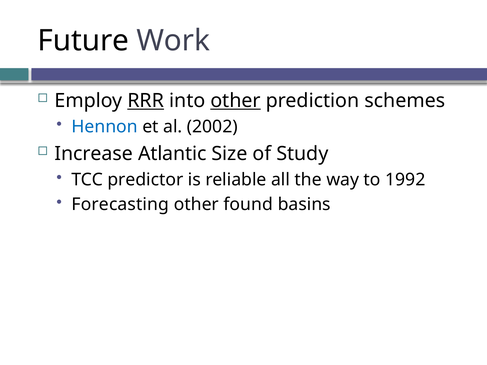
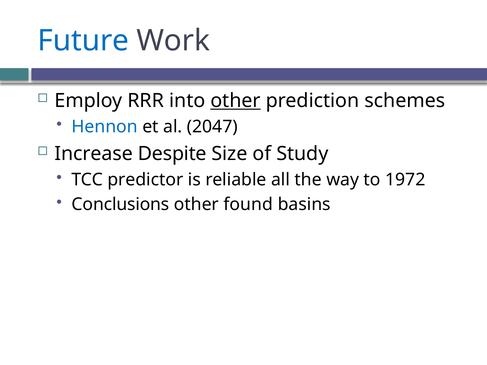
Future colour: black -> blue (83, 41)
RRR underline: present -> none (146, 101)
2002: 2002 -> 2047 (212, 127)
Atlantic: Atlantic -> Despite (172, 154)
1992: 1992 -> 1972 (405, 180)
Forecasting: Forecasting -> Conclusions (120, 205)
